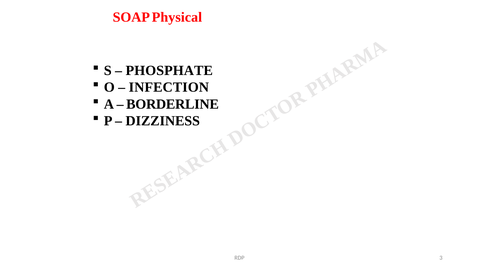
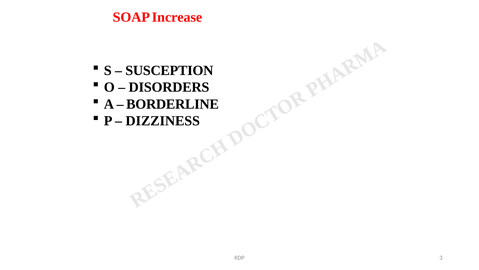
Physical: Physical -> Increase (177, 17)
PHOSPHATE: PHOSPHATE -> SUSCEPTION (169, 70)
INFECTION: INFECTION -> DISORDERS (169, 87)
